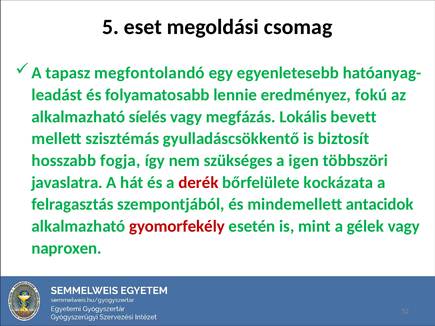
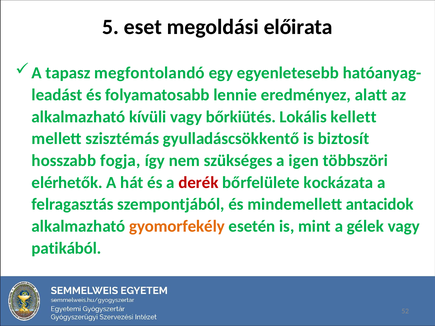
csomag: csomag -> előirata (298, 27)
fokú: fokú -> alatt (371, 95)
síelés: síelés -> kívüli (148, 117)
megfázás: megfázás -> bőrkiütés (241, 117)
bevett: bevett -> kellett (354, 117)
javaslatra: javaslatra -> elérhetők (67, 183)
gyomorfekély colour: red -> orange (177, 226)
naproxen: naproxen -> patikából (67, 248)
